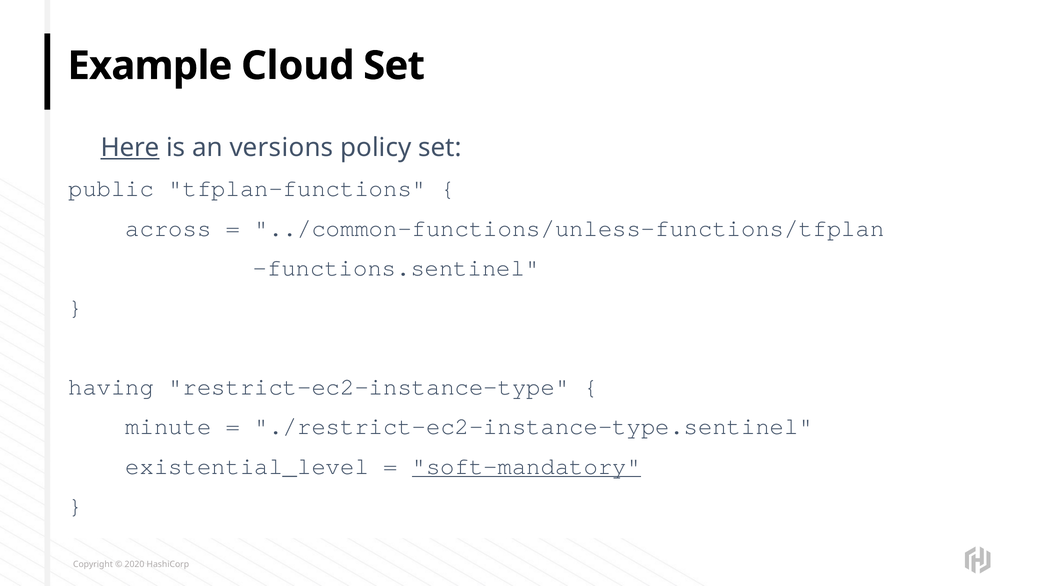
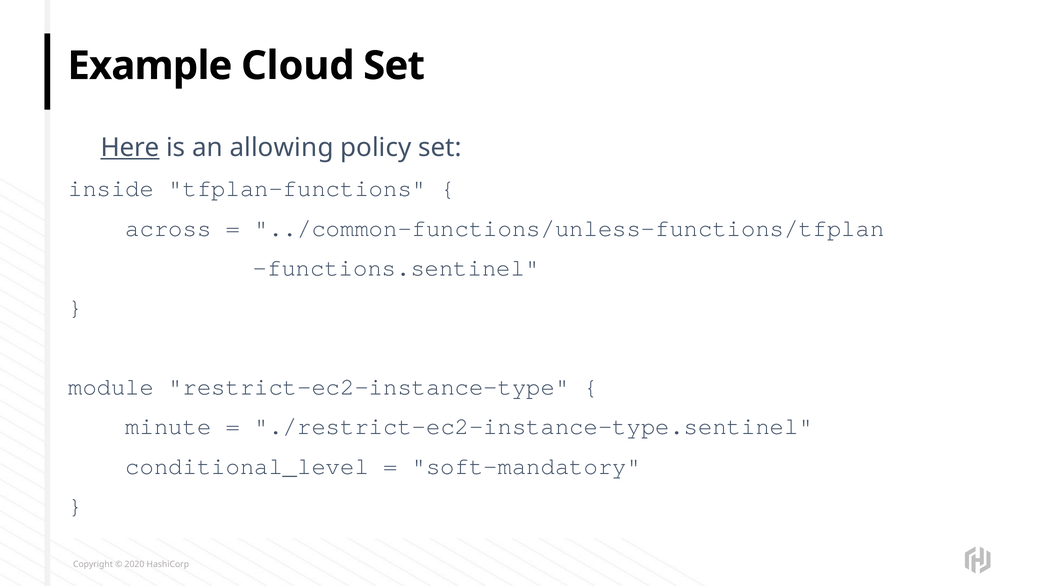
versions: versions -> allowing (282, 148)
public: public -> inside (111, 188)
having: having -> module (111, 387)
existential_level: existential_level -> conditional_level (247, 466)
soft-mandatory underline: present -> none (526, 466)
